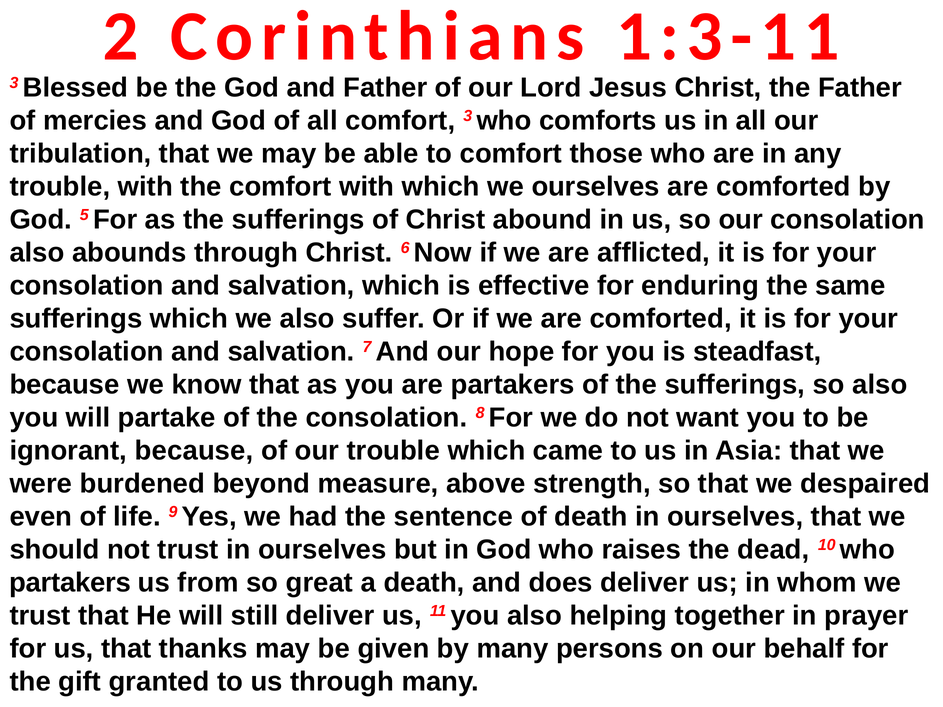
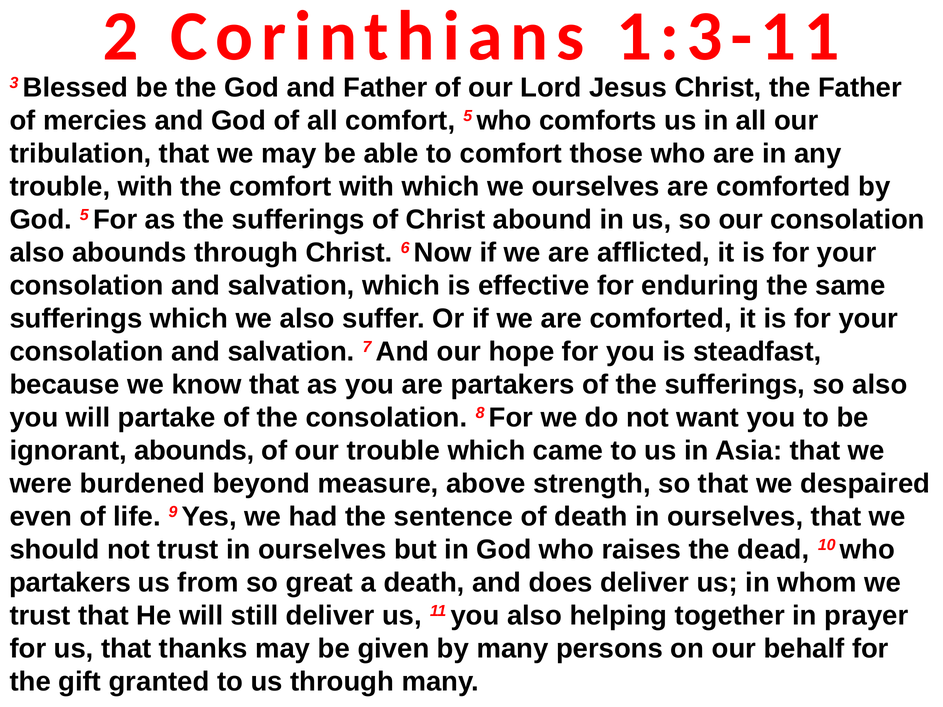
comfort 3: 3 -> 5 (468, 116)
ignorant because: because -> abounds (194, 451)
